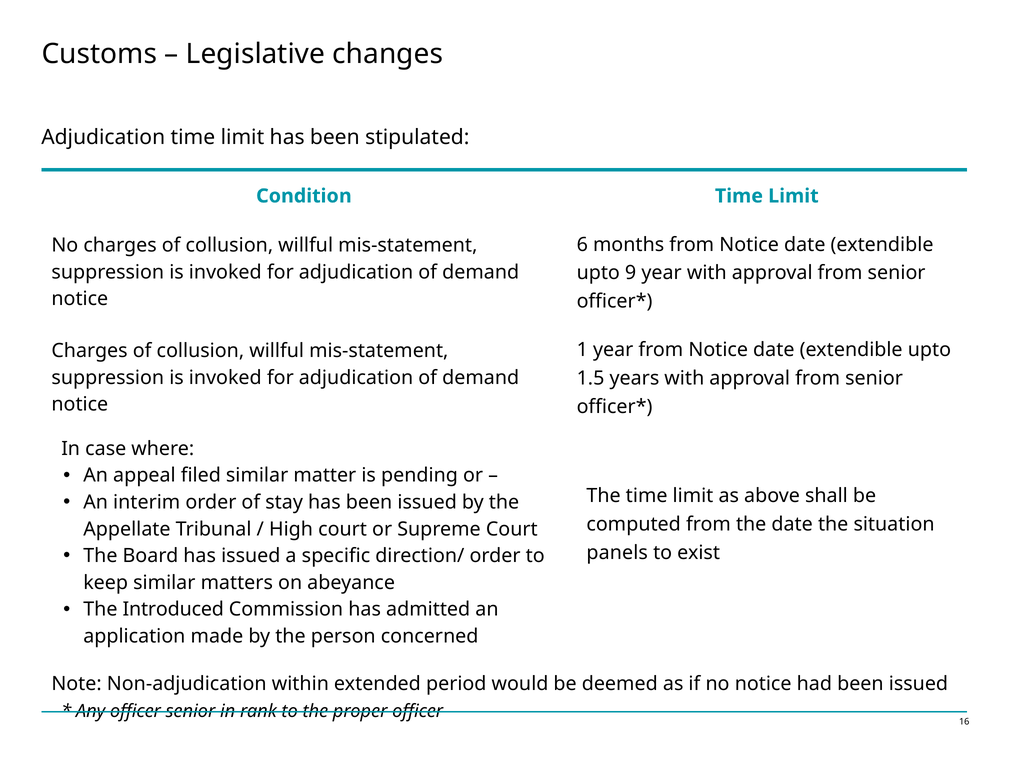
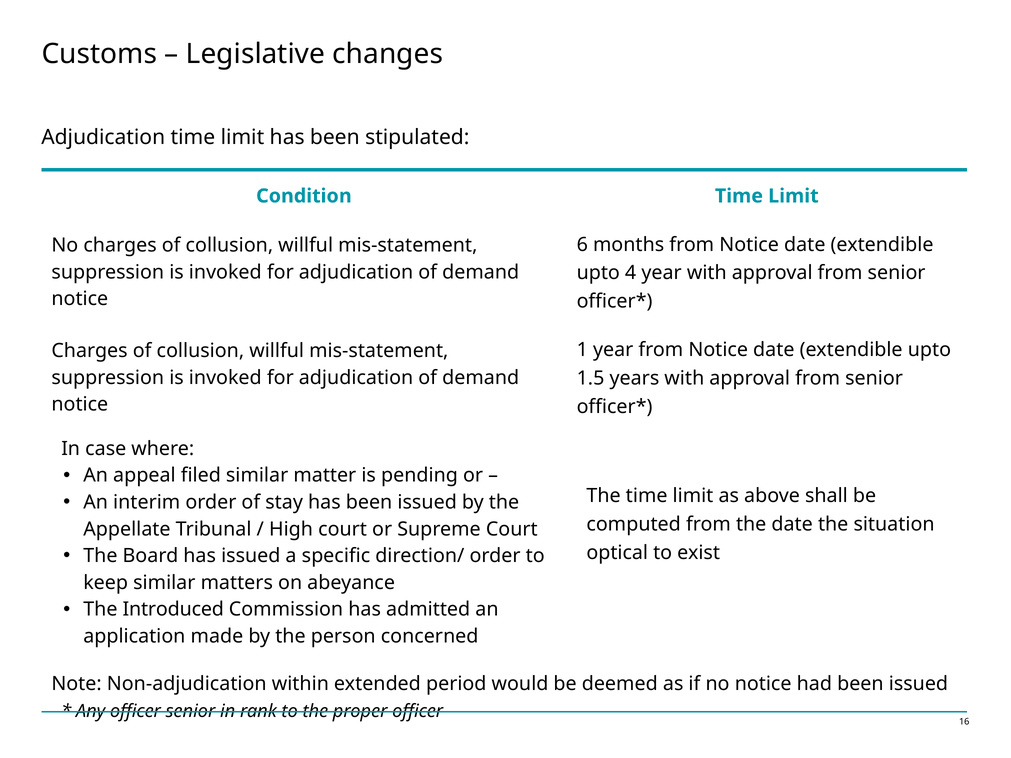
9: 9 -> 4 (631, 273)
panels: panels -> optical (617, 553)
